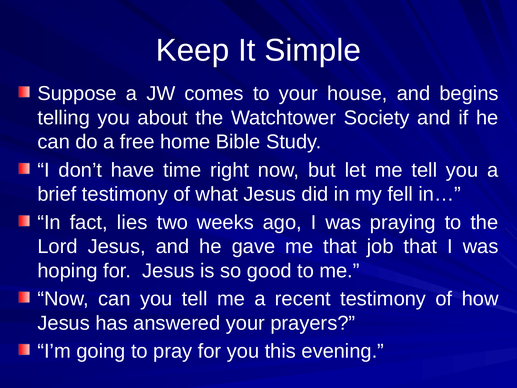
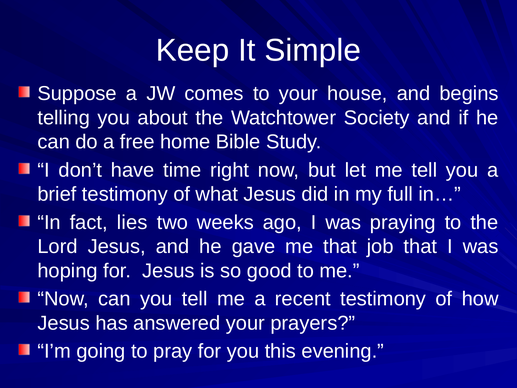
fell: fell -> full (400, 194)
